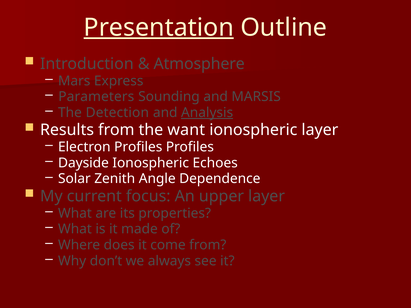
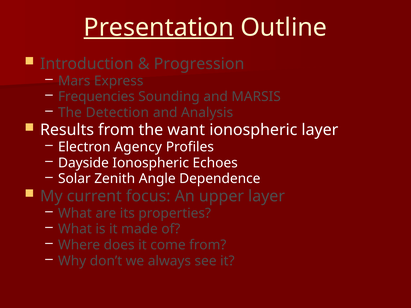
Atmosphere: Atmosphere -> Progression (199, 64)
Parameters: Parameters -> Frequencies (96, 97)
Analysis underline: present -> none (207, 113)
Electron Profiles: Profiles -> Agency (138, 147)
